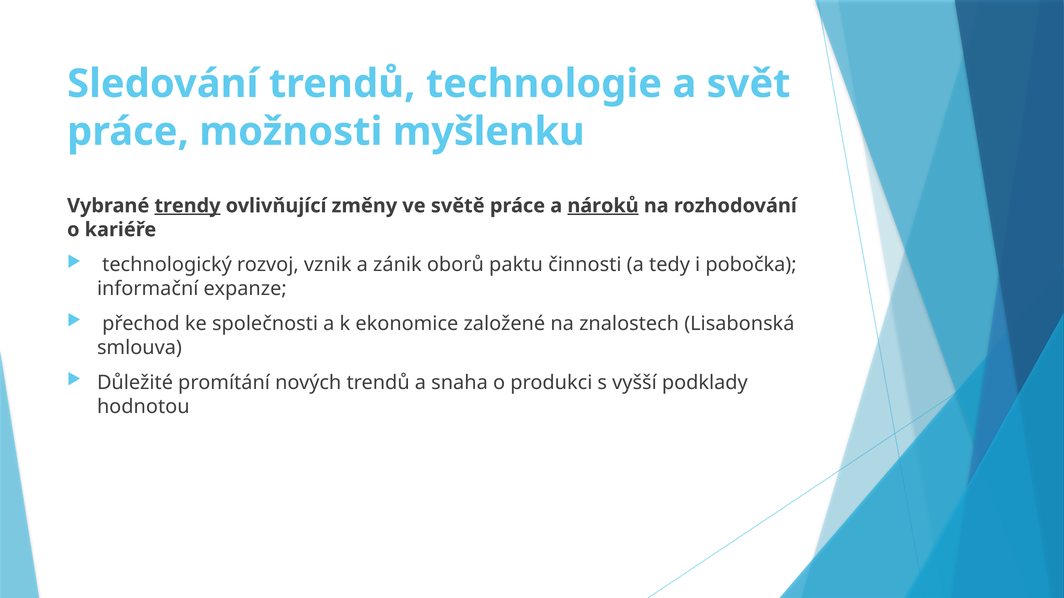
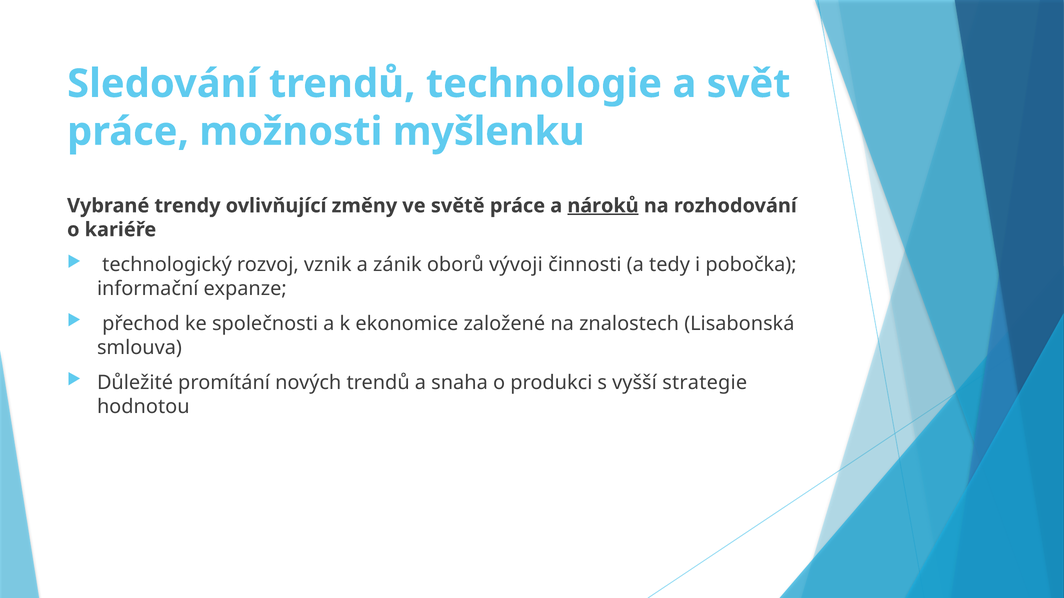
trendy underline: present -> none (187, 206)
paktu: paktu -> vývoji (516, 265)
podklady: podklady -> strategie (705, 383)
